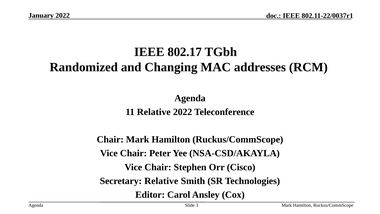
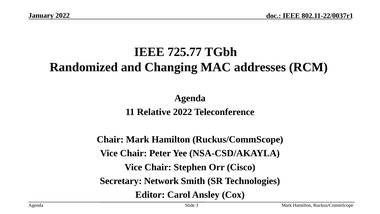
802.17: 802.17 -> 725.77 (185, 52)
Secretary Relative: Relative -> Network (161, 181)
